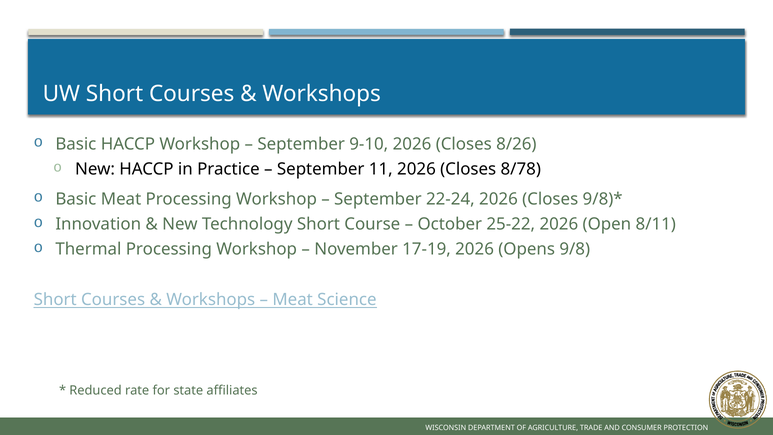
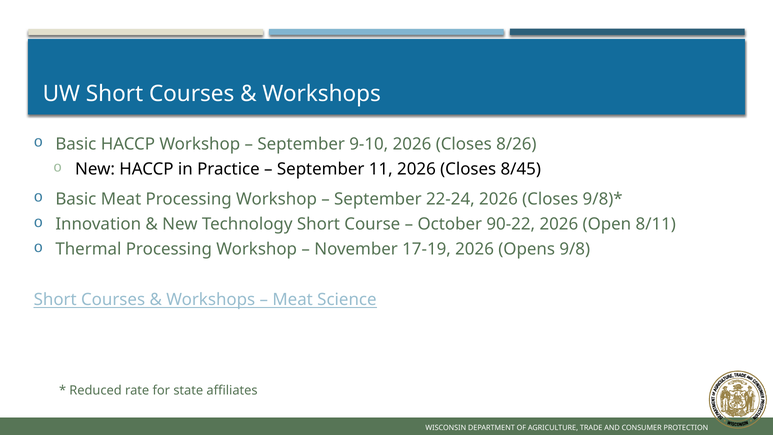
8/78: 8/78 -> 8/45 (521, 169)
25-22: 25-22 -> 90-22 (511, 224)
